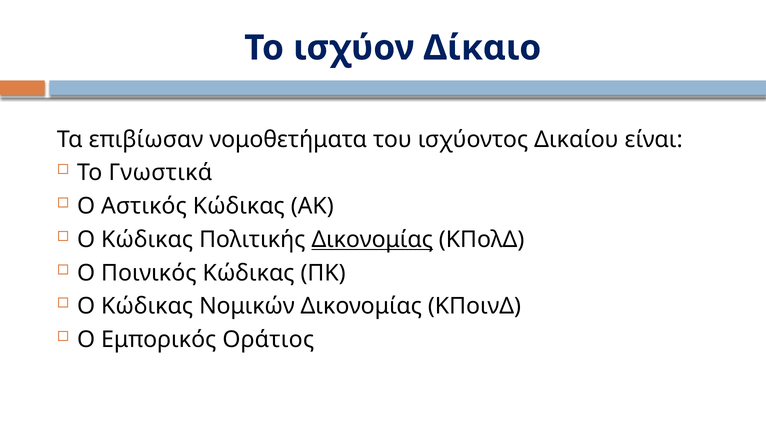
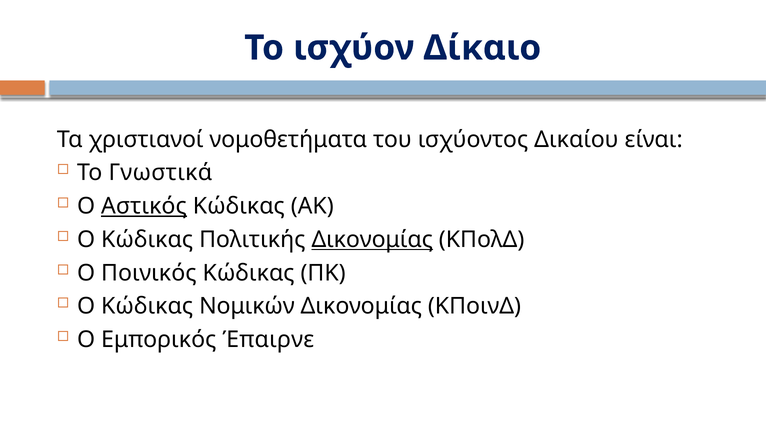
επιβίωσαν: επιβίωσαν -> χριστιανοί (146, 139)
Αστικός underline: none -> present (144, 206)
Οράτιος: Οράτιος -> Έπαιρνε (268, 340)
